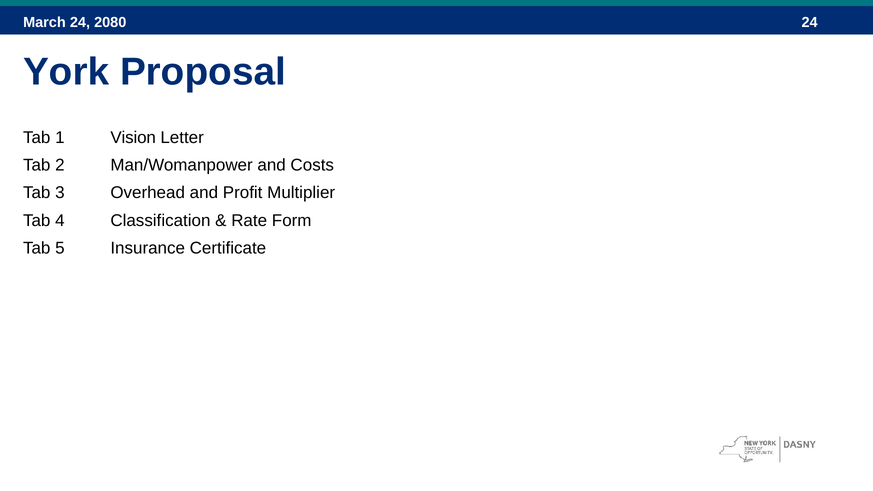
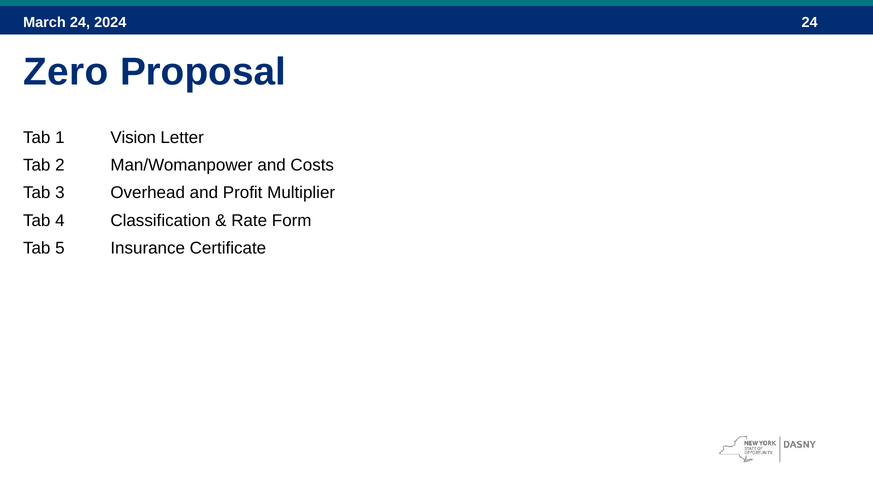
2080: 2080 -> 2024 (110, 22)
York: York -> Zero (66, 72)
